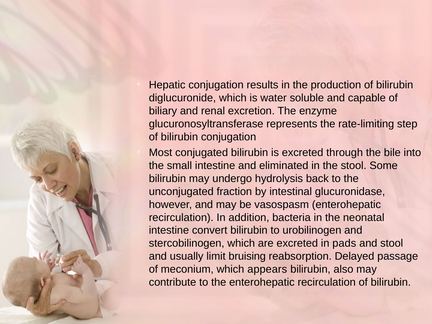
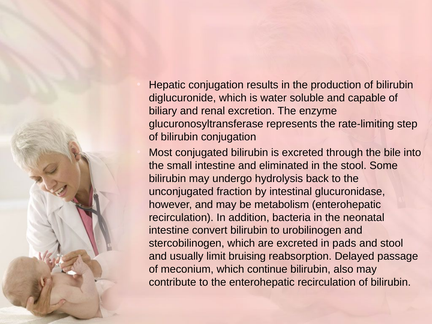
vasospasm: vasospasm -> metabolism (282, 205)
appears: appears -> continue (267, 269)
